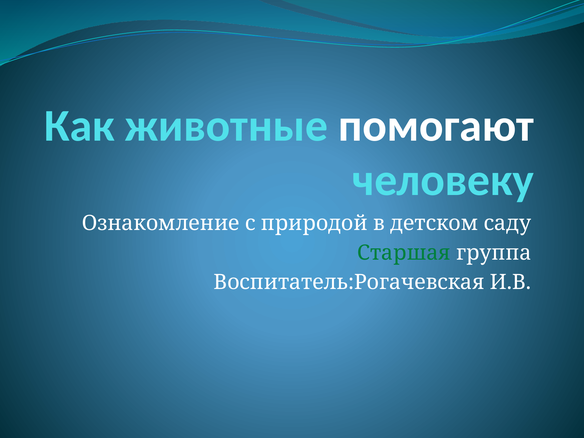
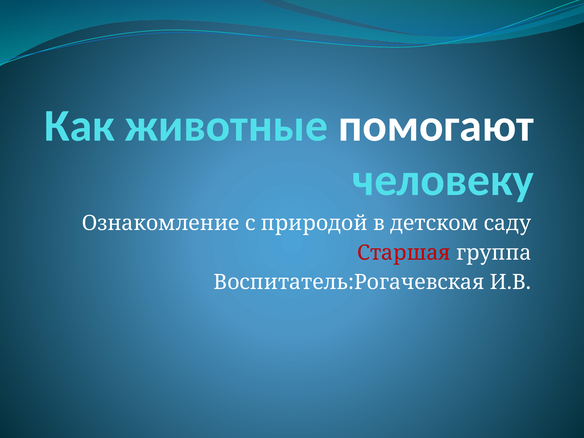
Старшая colour: green -> red (404, 253)
